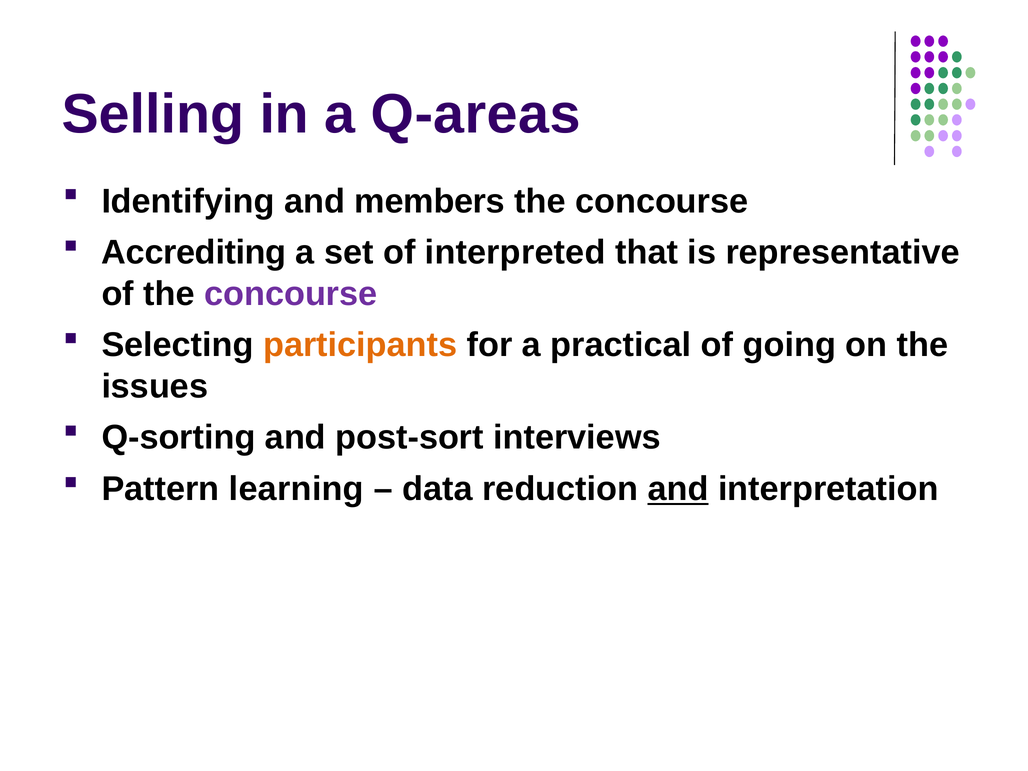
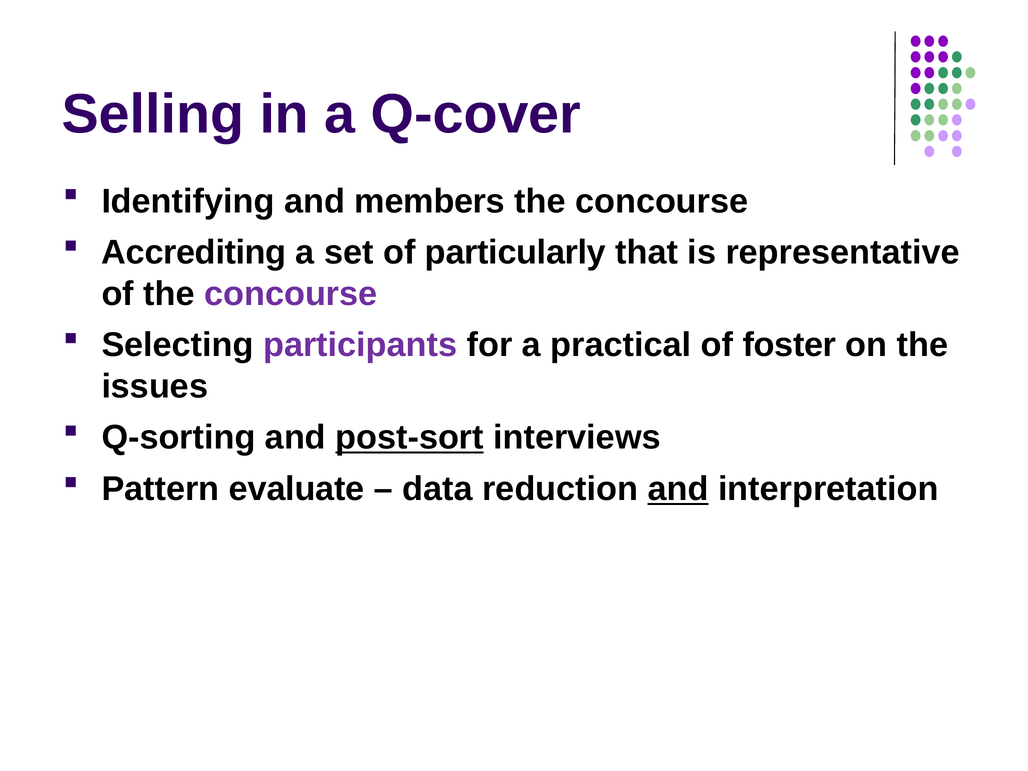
Q-areas: Q-areas -> Q-cover (476, 114)
interpreted: interpreted -> particularly (515, 253)
participants colour: orange -> purple (360, 345)
going: going -> foster (789, 345)
post-sort underline: none -> present (410, 438)
learning: learning -> evaluate (297, 489)
